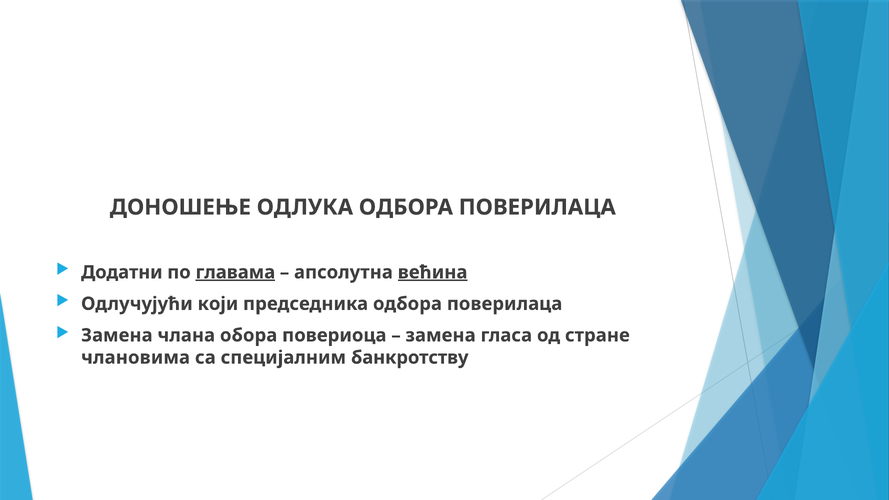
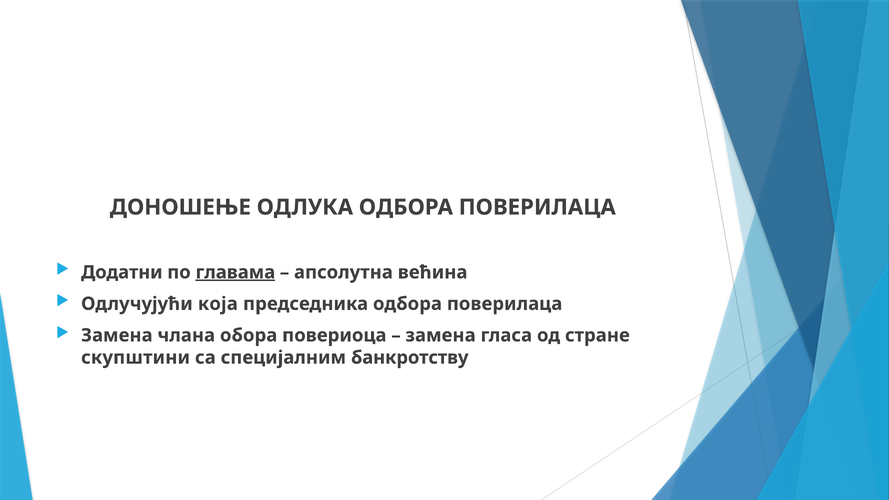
већина underline: present -> none (433, 272)
који: који -> која (218, 304)
члановима: члановима -> скупштини (136, 358)
